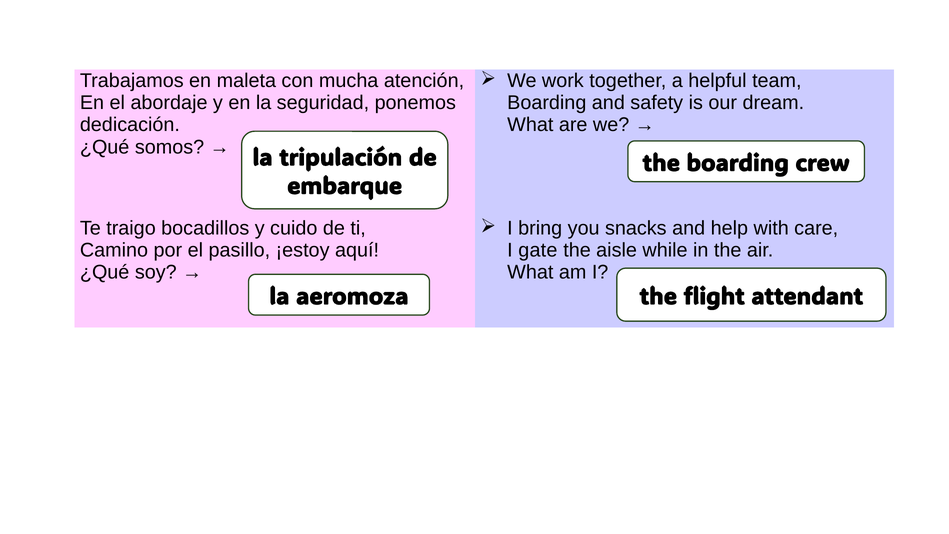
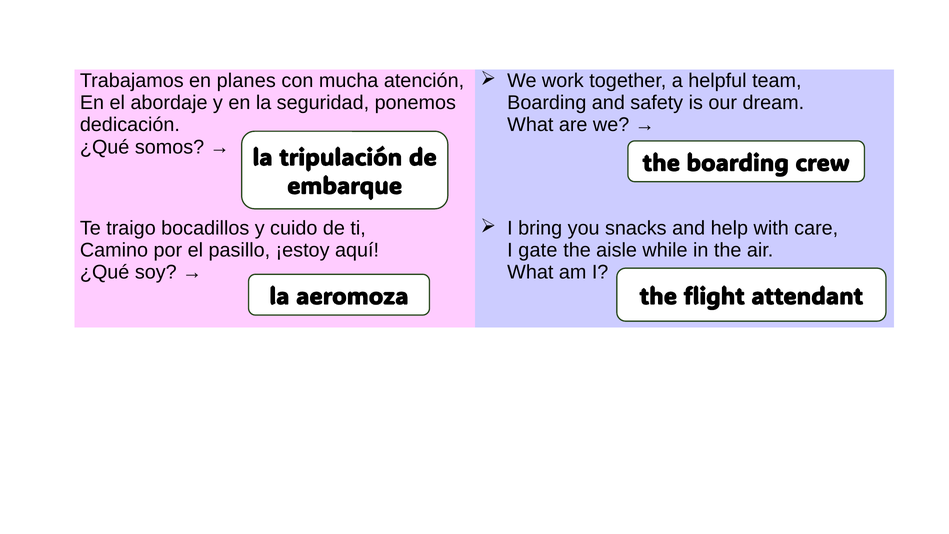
maleta: maleta -> planes (246, 81)
